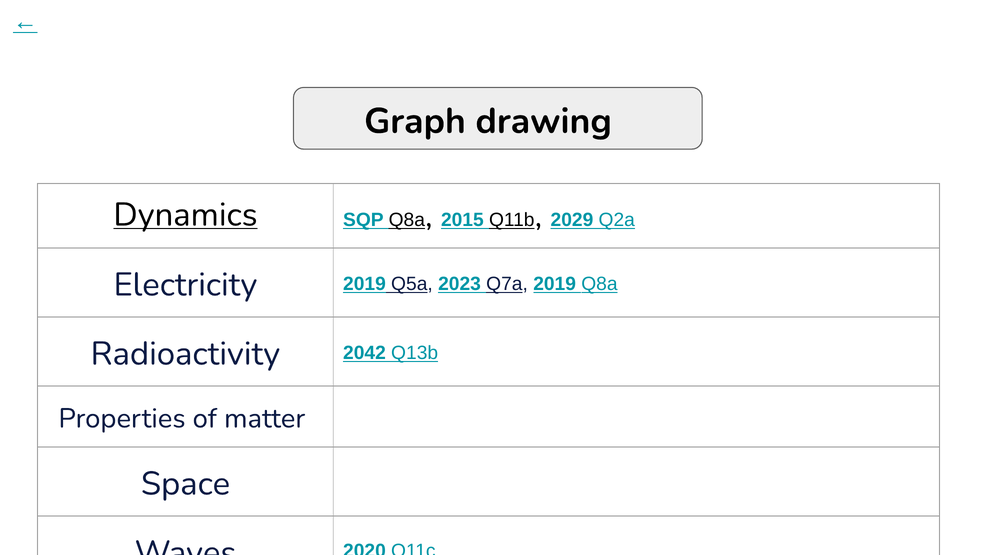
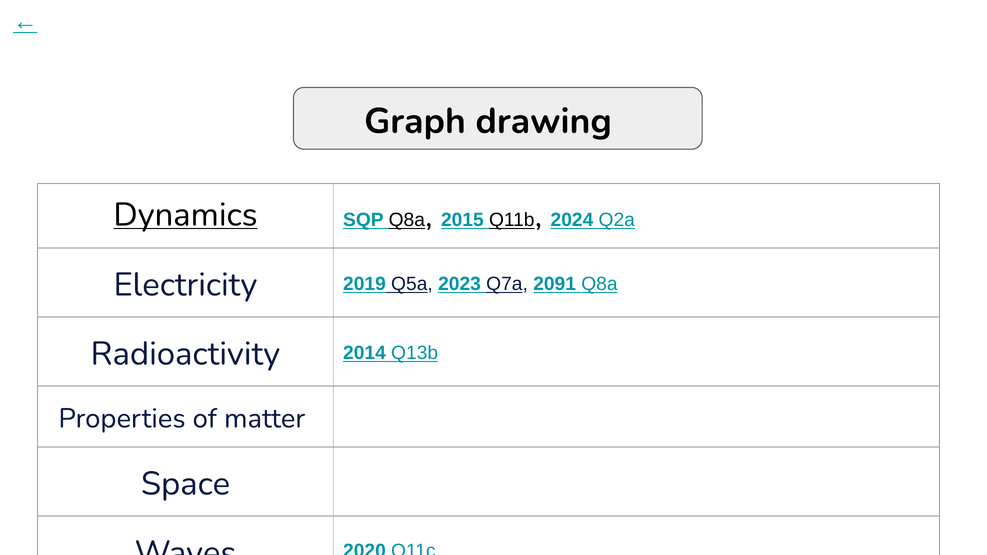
2029: 2029 -> 2024 (572, 220)
Q7a 2019: 2019 -> 2091 (555, 284)
2042: 2042 -> 2014 (364, 353)
